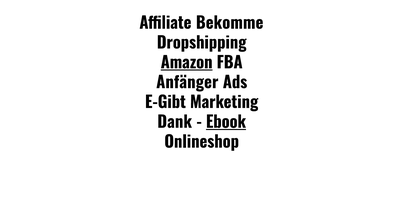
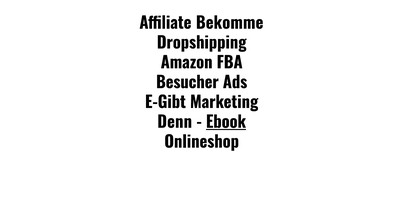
Amazon underline: present -> none (187, 63)
Anfänger: Anfänger -> Besucher (187, 83)
Dank: Dank -> Denn (175, 122)
